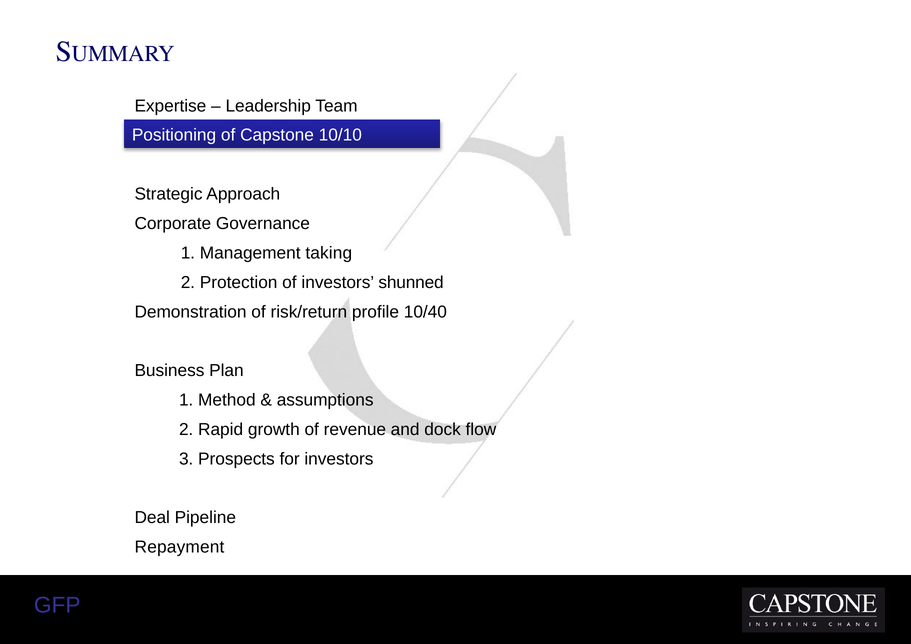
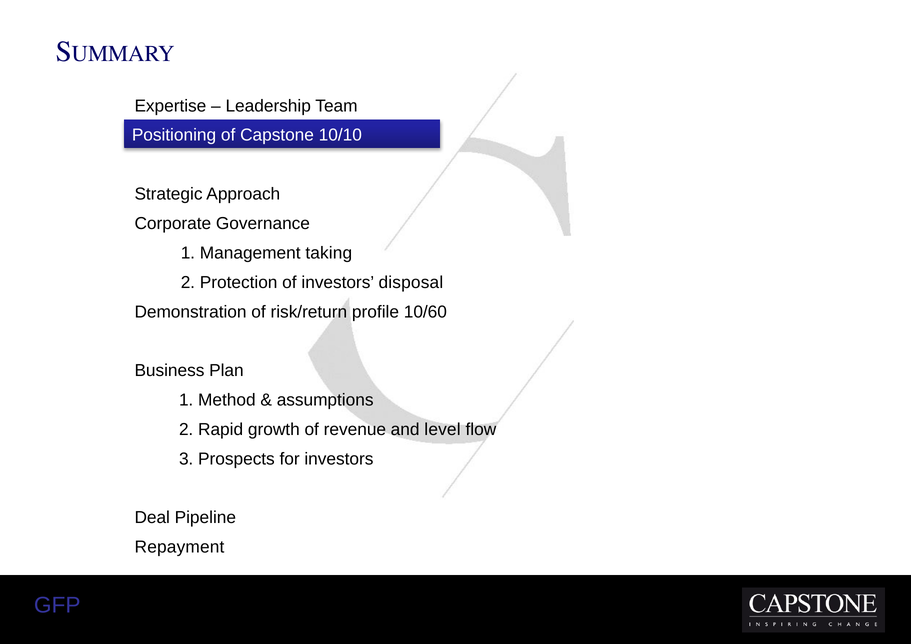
shunned: shunned -> disposal (411, 283)
10/40: 10/40 -> 10/60 (425, 312)
dock: dock -> level (442, 430)
